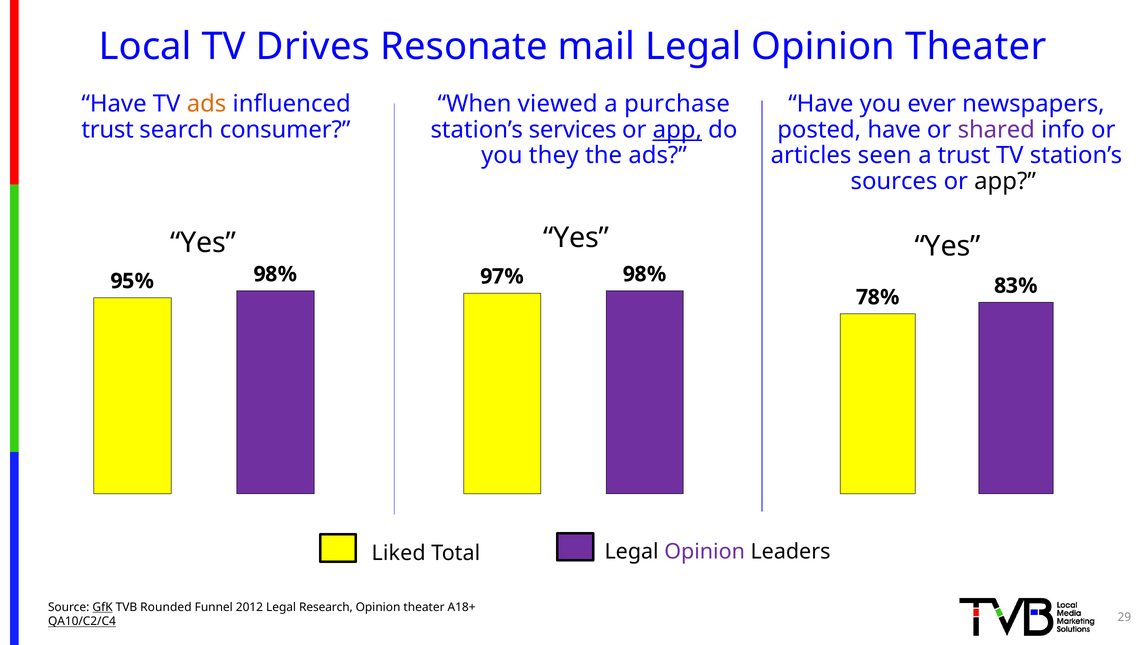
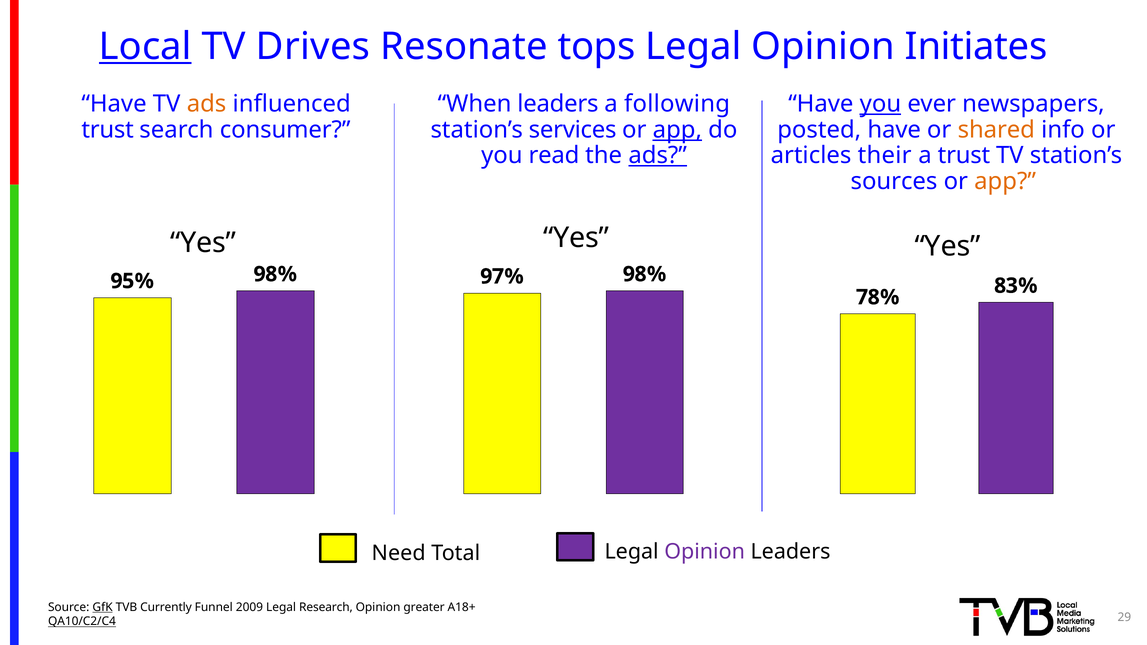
Local underline: none -> present (145, 47)
mail: mail -> tops (597, 47)
Legal Opinion Theater: Theater -> Initiates (976, 47)
When viewed: viewed -> leaders (558, 104)
purchase: purchase -> following (677, 104)
you underline: none -> present (880, 104)
shared colour: purple -> orange (996, 130)
they: they -> read (554, 156)
ads underline: none -> present (658, 156)
seen: seen -> their (885, 156)
app colour: black -> orange (1005, 181)
Liked: Liked -> Need (399, 553)
Rounded: Rounded -> Currently (166, 607)
2012: 2012 -> 2009 (249, 607)
theater: theater -> greater (424, 607)
